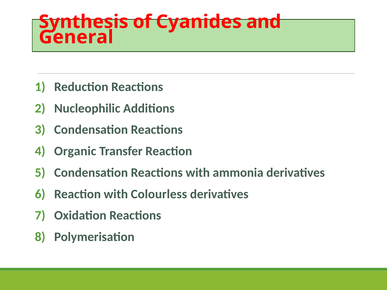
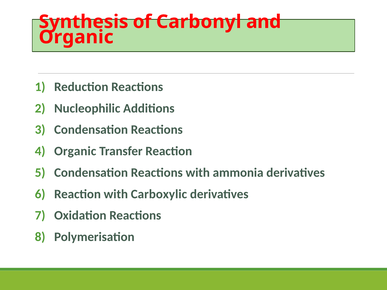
Cyanides: Cyanides -> Carbonyl (199, 22)
General: General -> Organic (76, 37)
Colourless: Colourless -> Carboxylic (159, 194)
